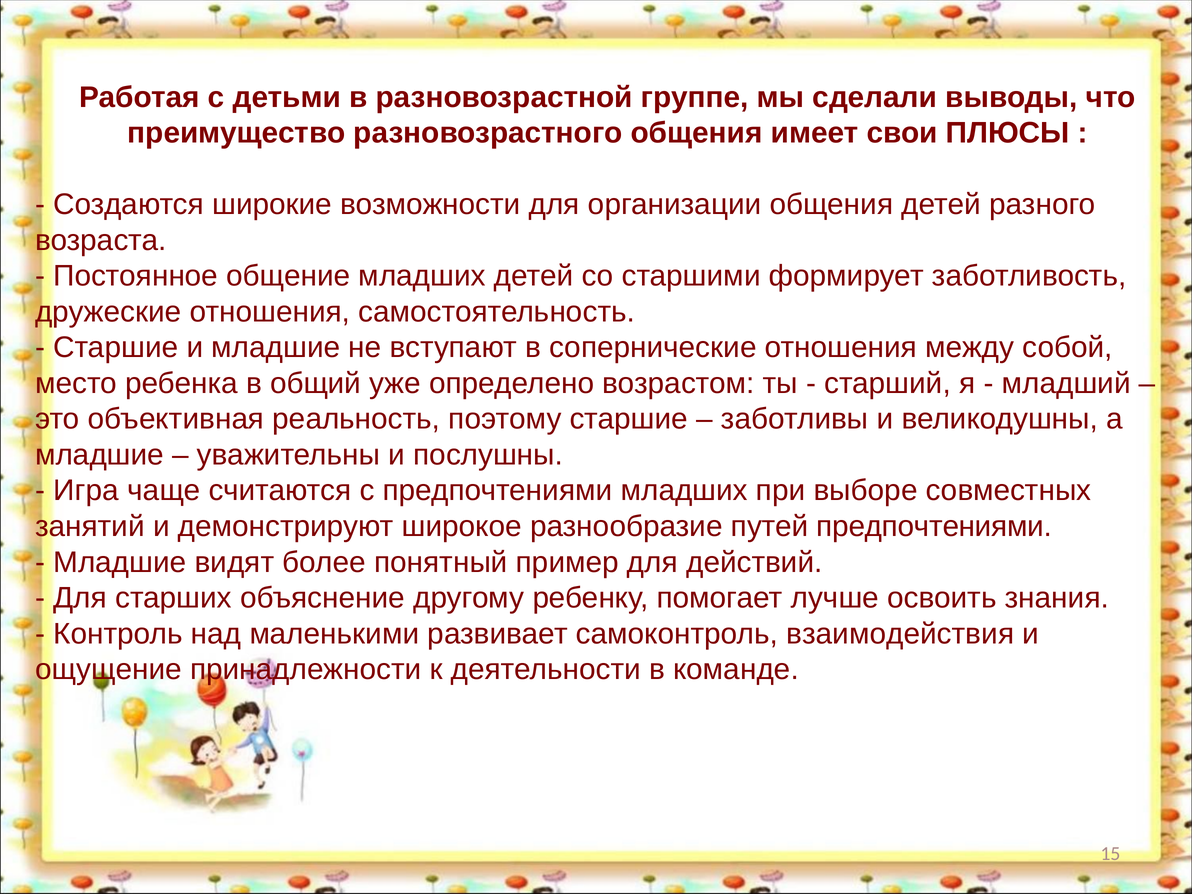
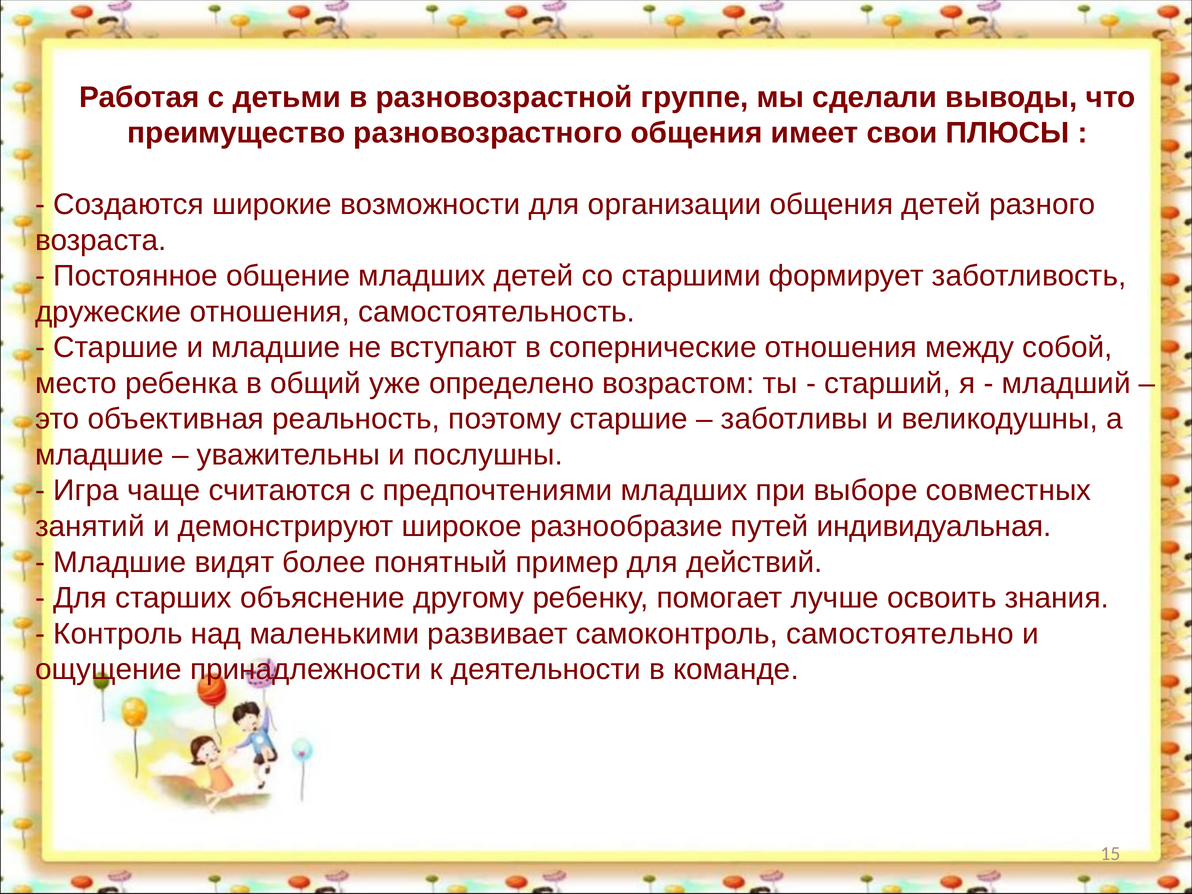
путей предпочтениями: предпочтениями -> индивидуальная (934, 526)
взаимодействия: взаимодействия -> самостоятельно (900, 634)
